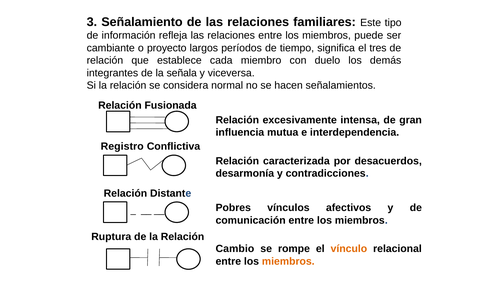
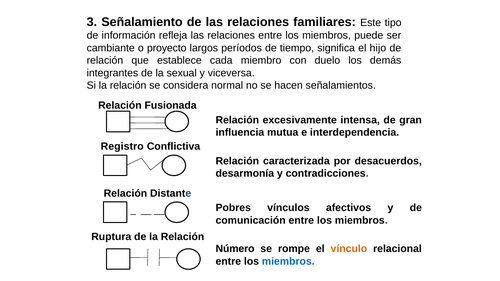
tres: tres -> hijo (378, 48)
señala: señala -> sexual (182, 73)
Cambio: Cambio -> Número (235, 249)
miembros colour: orange -> blue (288, 262)
